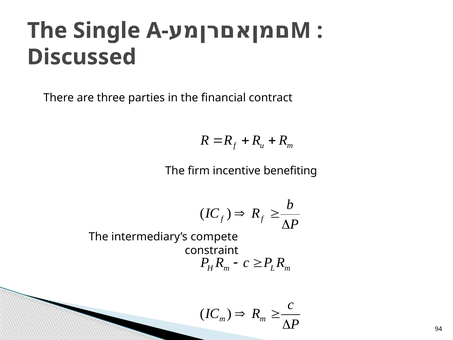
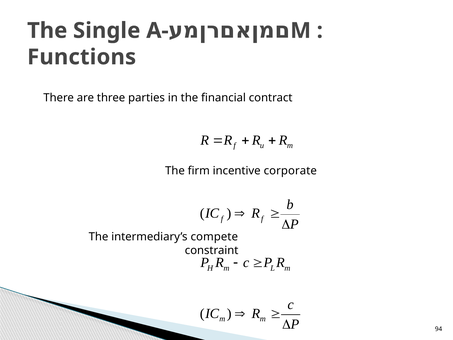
Discussed: Discussed -> Functions (82, 57)
benefiting: benefiting -> corporate (290, 171)
